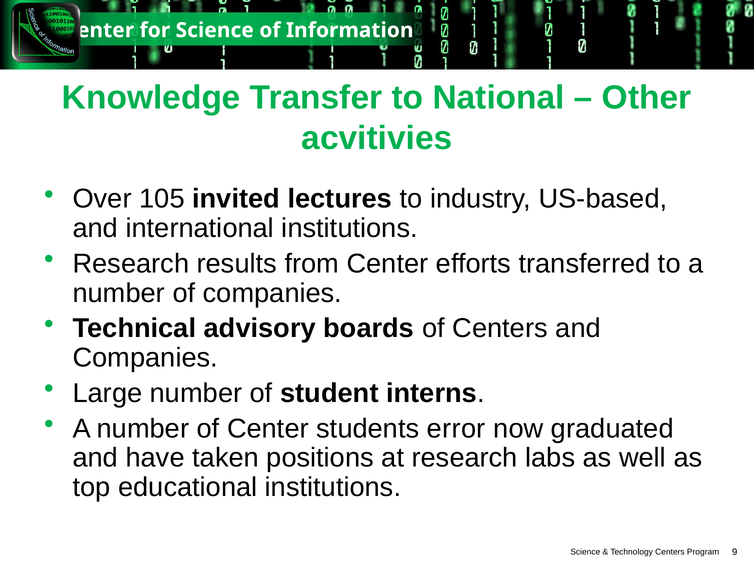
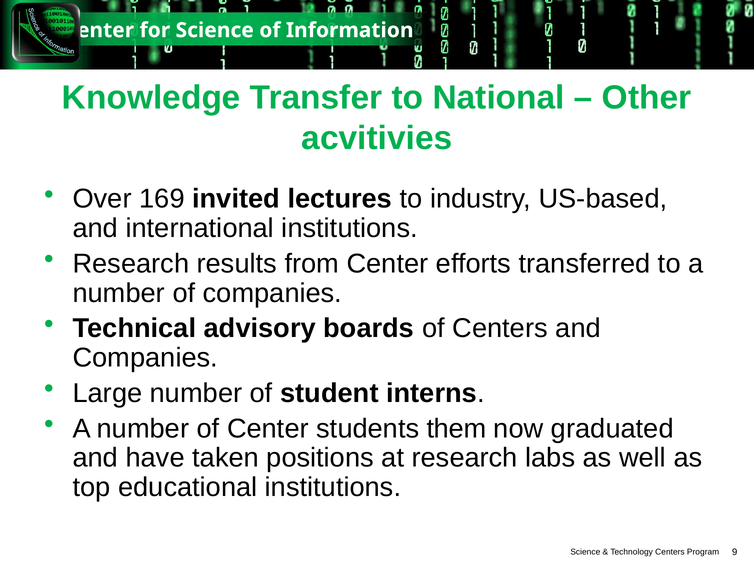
105: 105 -> 169 (162, 199)
error: error -> them (457, 429)
